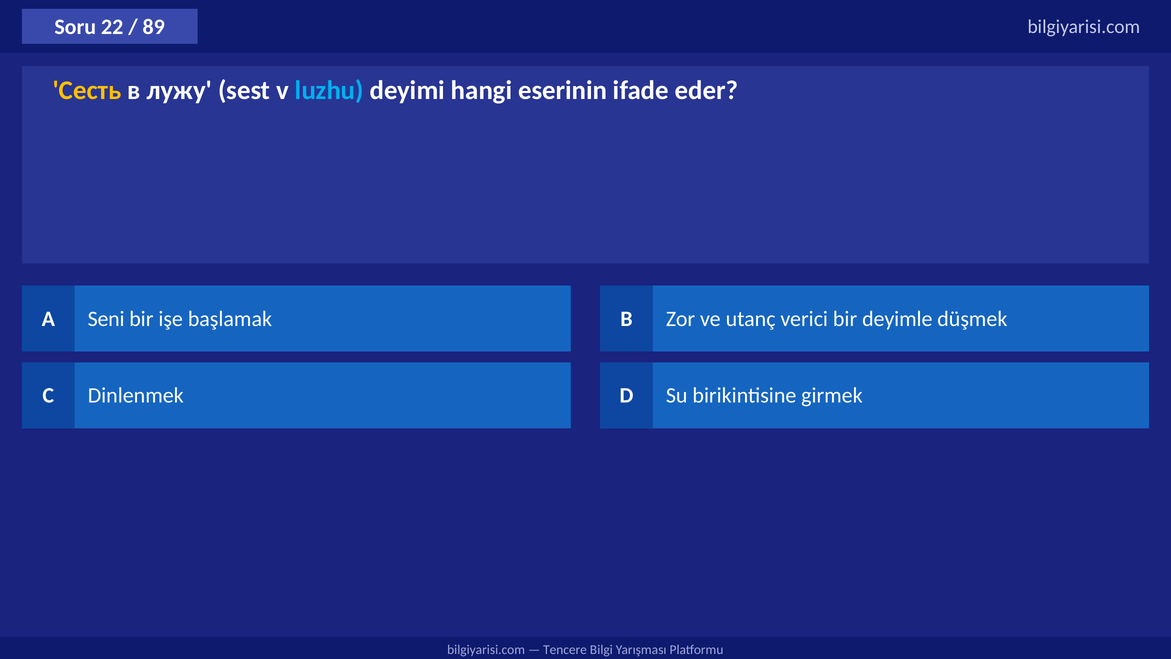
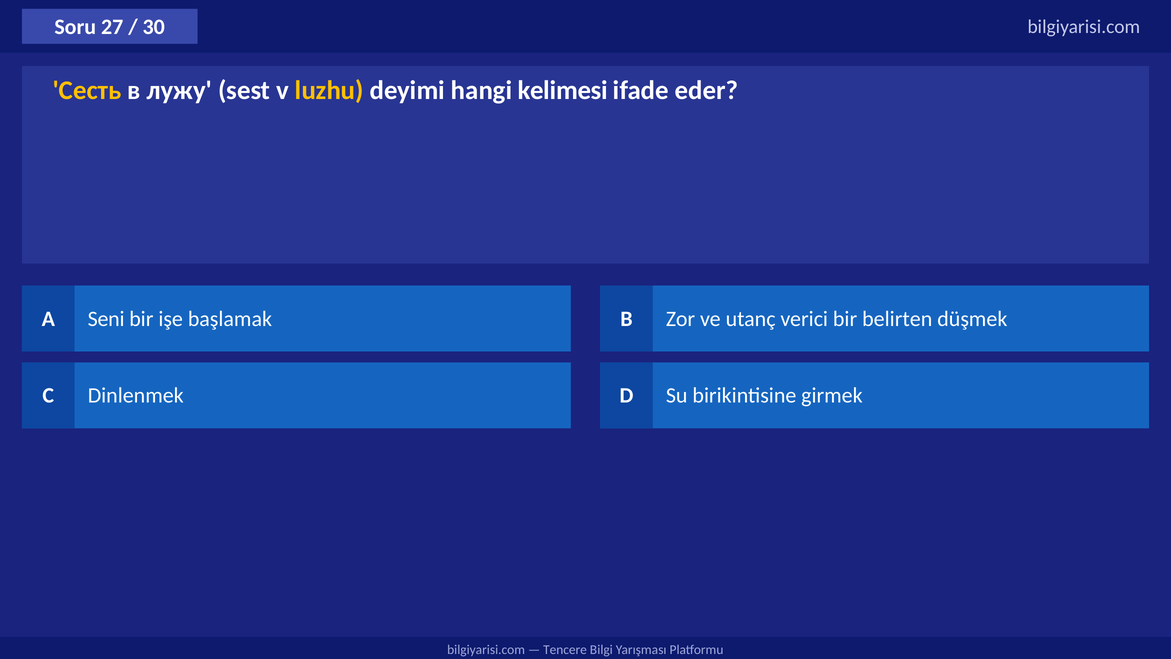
22: 22 -> 27 (112, 27)
89: 89 -> 30 (154, 27)
luzhu colour: light blue -> yellow (329, 90)
eserinin: eserinin -> kelimesi (563, 90)
deyimle: deyimle -> belirten (897, 319)
